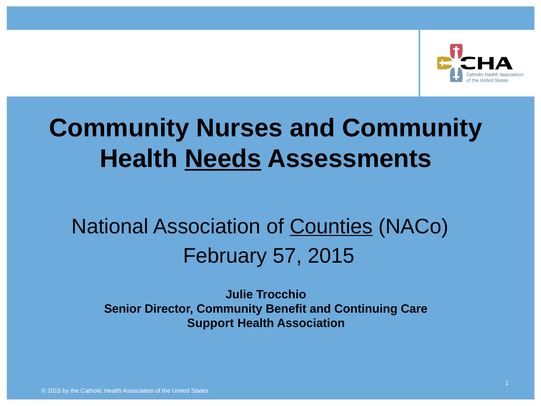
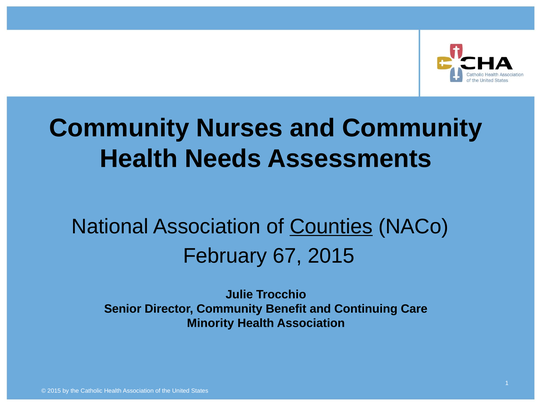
Needs underline: present -> none (223, 159)
57: 57 -> 67 (287, 256)
Support: Support -> Minority (211, 323)
